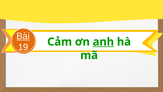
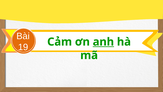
Bài underline: present -> none (23, 36)
